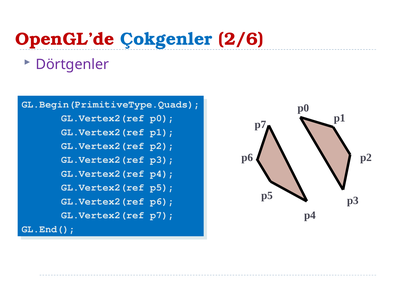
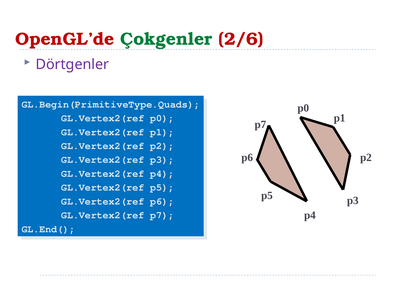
Çokgenler colour: blue -> green (166, 39)
